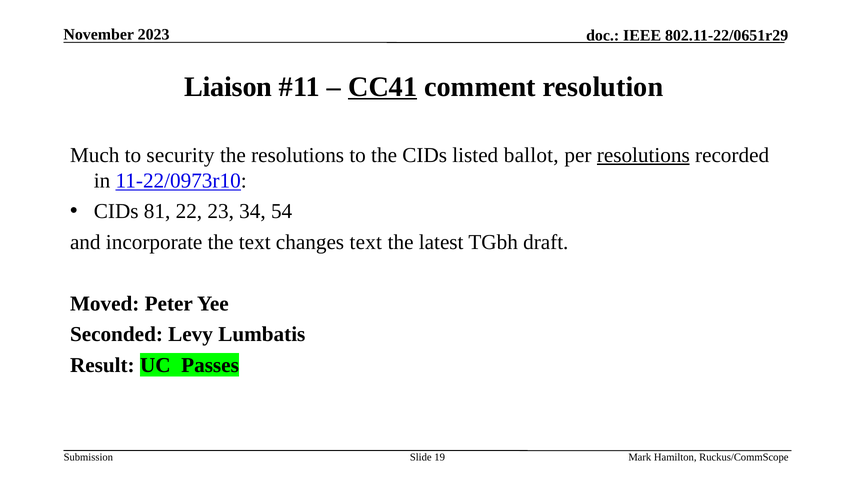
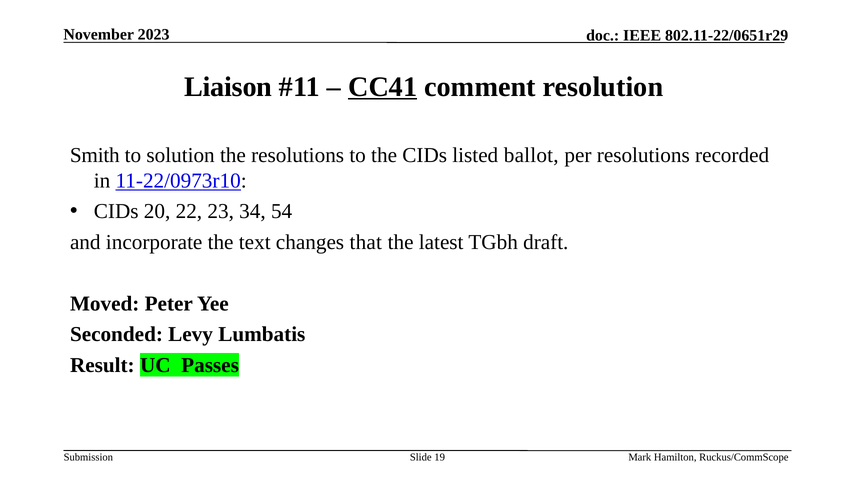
Much: Much -> Smith (95, 155)
security: security -> solution (181, 155)
resolutions underline: present -> none (643, 155)
81: 81 -> 20 (157, 211)
changes text: text -> that (366, 242)
